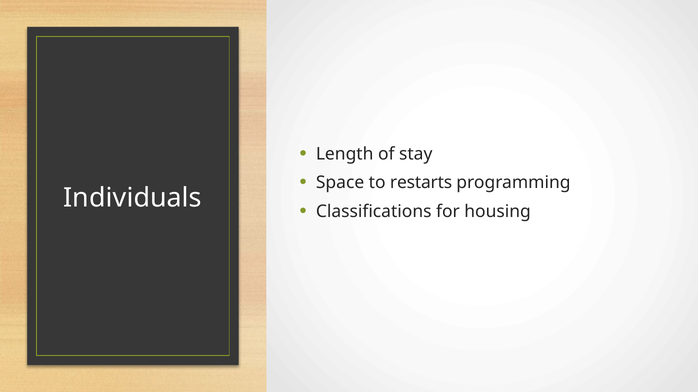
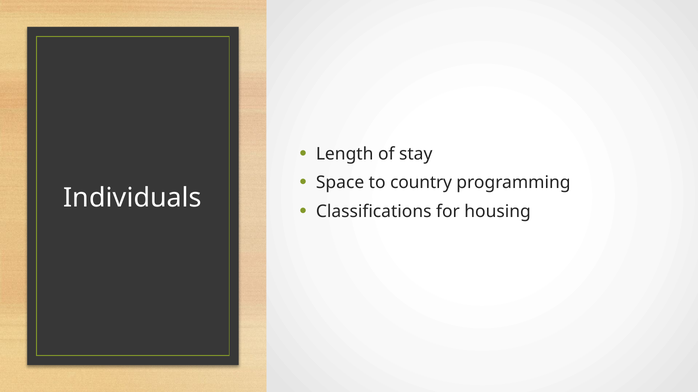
restarts: restarts -> country (421, 183)
